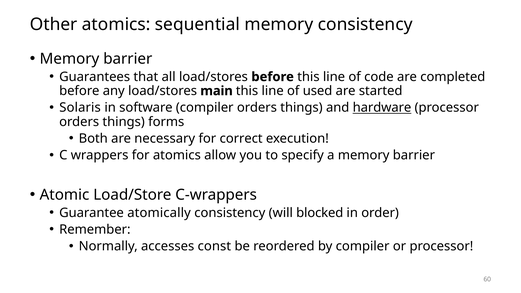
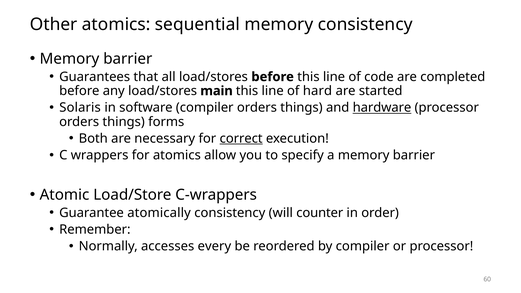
used: used -> hard (317, 91)
correct underline: none -> present (241, 139)
blocked: blocked -> counter (320, 213)
const: const -> every (214, 246)
